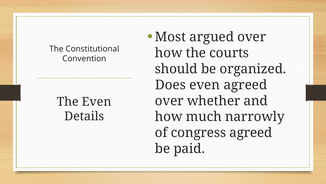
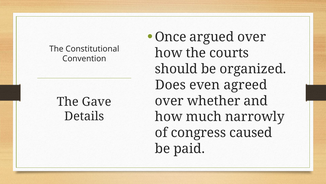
Most: Most -> Once (171, 37)
The Even: Even -> Gave (97, 101)
congress agreed: agreed -> caused (251, 132)
